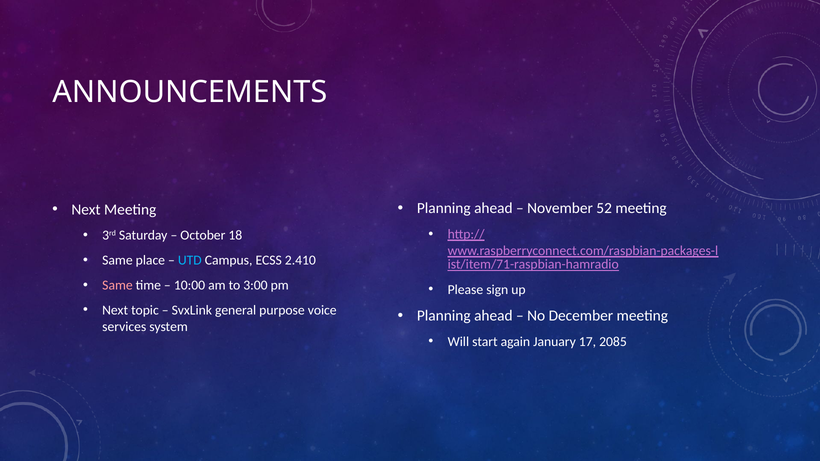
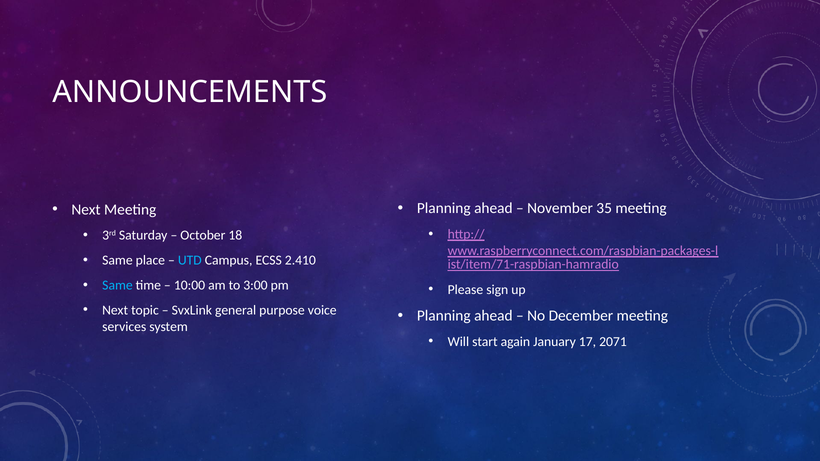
52: 52 -> 35 (604, 208)
Same colour: pink -> light blue (117, 285)
2085: 2085 -> 2071 (613, 342)
